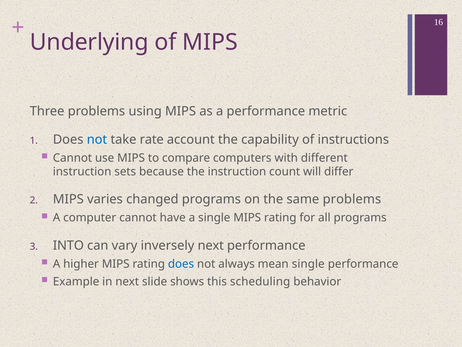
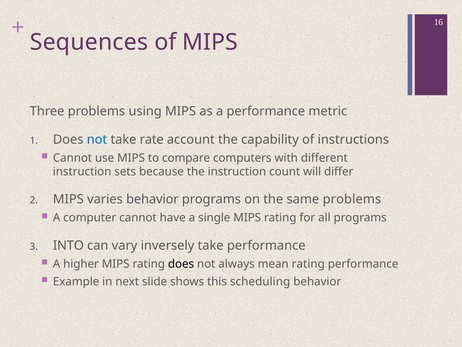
Underlying: Underlying -> Sequences (89, 42)
varies changed: changed -> behavior (152, 199)
inversely next: next -> take (211, 245)
does colour: blue -> black (181, 264)
mean single: single -> rating (308, 264)
